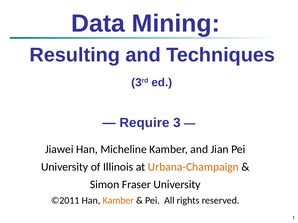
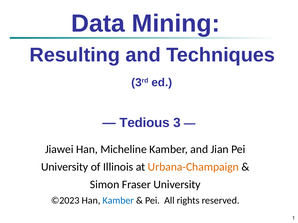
Require: Require -> Tedious (145, 123)
©2011: ©2011 -> ©2023 (65, 201)
Kamber colour: orange -> blue (118, 201)
